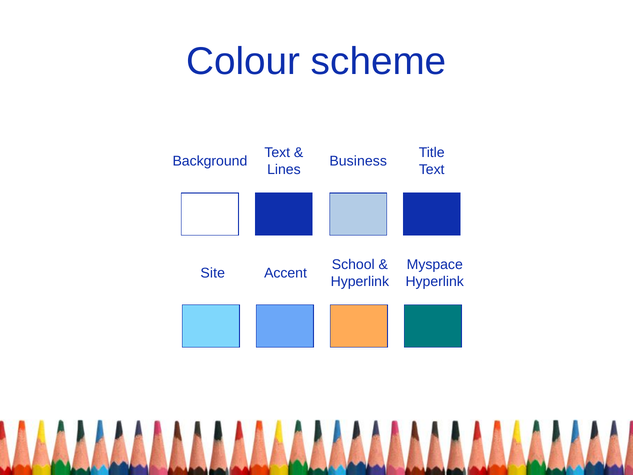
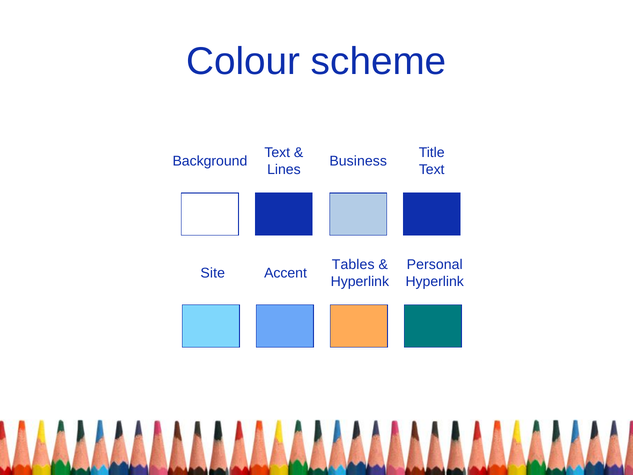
Myspace: Myspace -> Personal (435, 264)
School: School -> Tables (353, 264)
